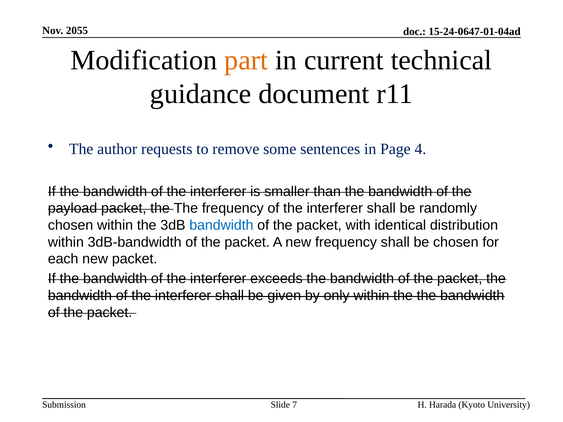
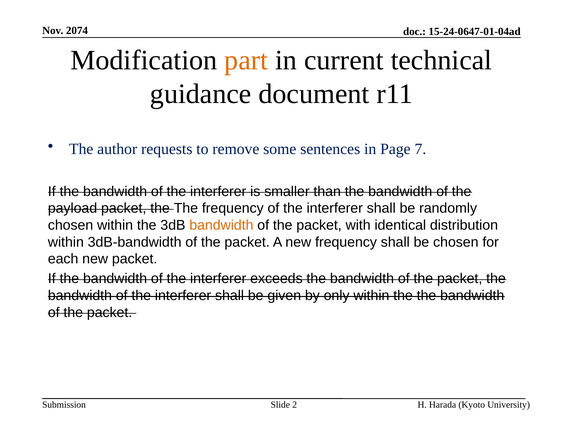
2055: 2055 -> 2074 (77, 31)
4: 4 -> 7 (420, 149)
bandwidth colour: blue -> orange (221, 225)
7: 7 -> 2 (295, 405)
